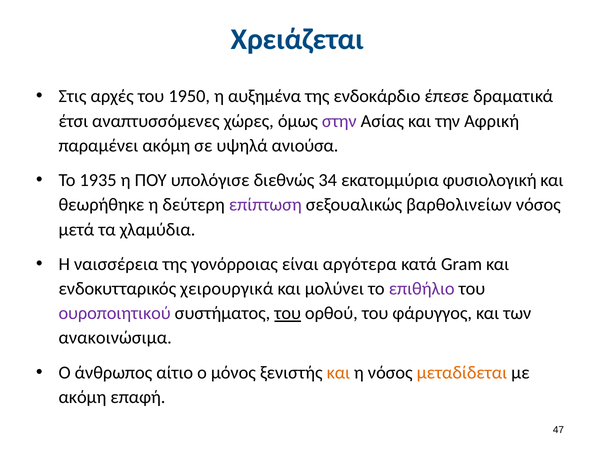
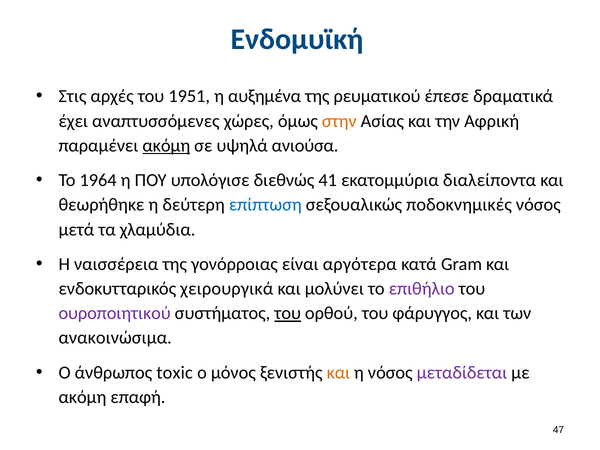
Χρειάζεται: Χρειάζεται -> Ενδομυϊκή (297, 40)
1950: 1950 -> 1951 (189, 96)
ενδοκάρδιο: ενδοκάρδιο -> ρευματικού (377, 96)
έτσι: έτσι -> έχει (73, 121)
στην colour: purple -> orange (339, 121)
ακόμη underline: none -> present (166, 146)
1935: 1935 -> 1964 (98, 180)
34: 34 -> 41 (328, 180)
φυσιολογική: φυσιολογική -> διαλείποντα (490, 180)
επίπτωση colour: purple -> blue (265, 205)
βαρθολινείων: βαρθολινείων -> ποδοκνημικές (459, 205)
αίτιο: αίτιο -> toxic (175, 373)
μεταδίδεται colour: orange -> purple (462, 373)
